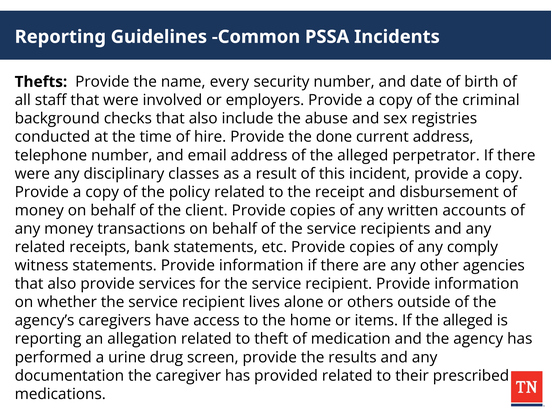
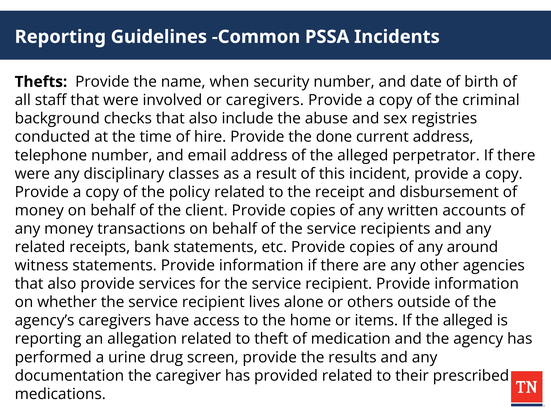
every: every -> when (229, 82)
or employers: employers -> caregivers (265, 100)
comply: comply -> around (472, 247)
